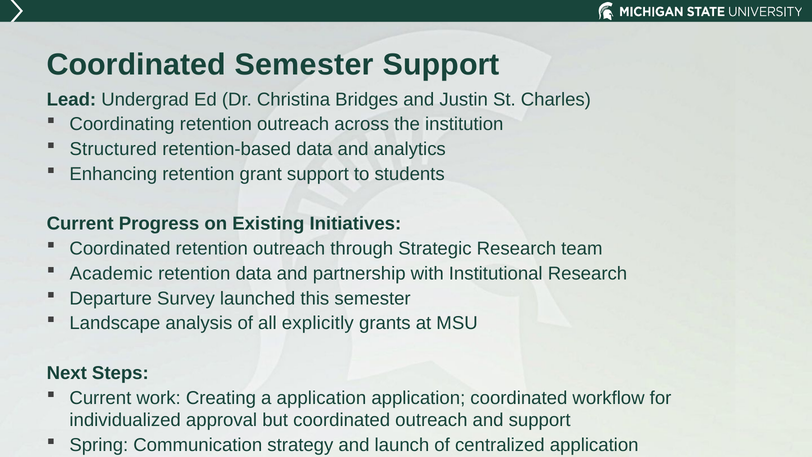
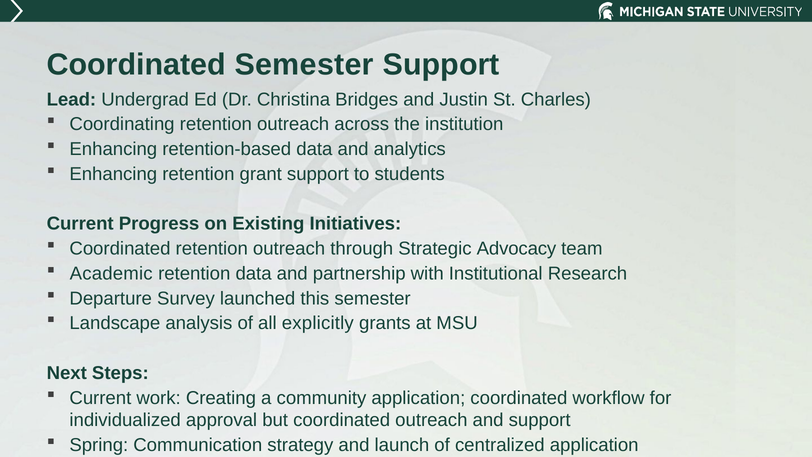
Structured: Structured -> Enhancing (113, 149)
Strategic Research: Research -> Advocacy (517, 249)
a application: application -> community (321, 398)
